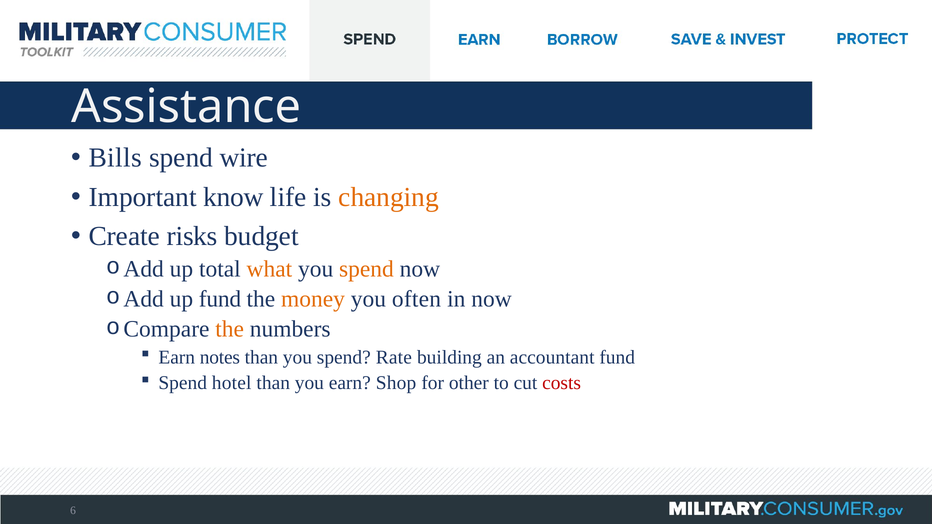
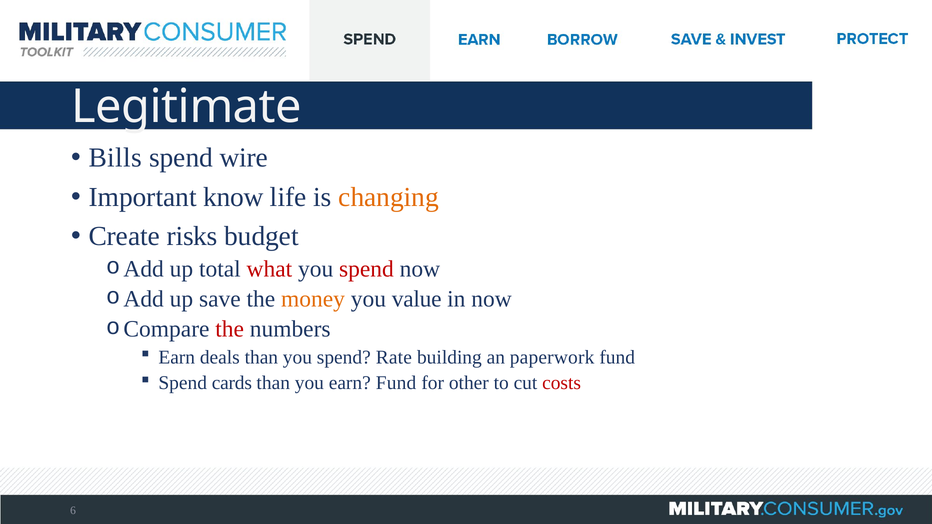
Assistance: Assistance -> Legitimate (186, 107)
what colour: orange -> red (269, 269)
spend colour: orange -> red (366, 269)
up fund: fund -> save (220, 299)
often: often -> value (417, 299)
the colour: orange -> red (230, 329)
notes: notes -> deals (220, 357)
accountant: accountant -> paperwork (552, 357)
hotel: hotel -> cards (232, 383)
earn Shop: Shop -> Fund (396, 383)
